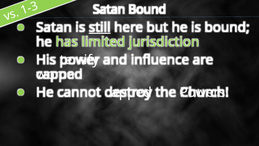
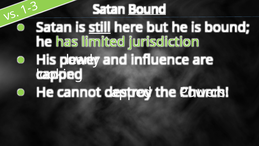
Bound underline: none -> present (147, 9)
terrify: terrify -> clearly (80, 60)
woman: woman -> looking (59, 74)
